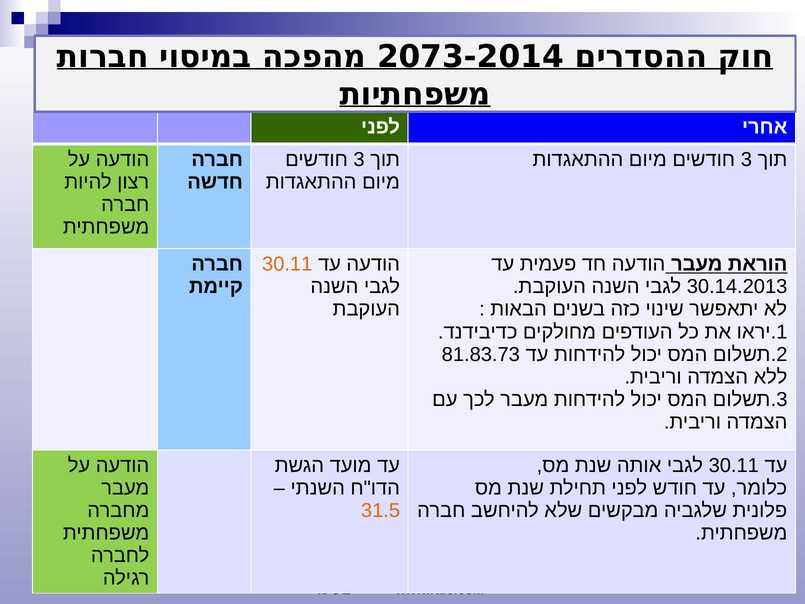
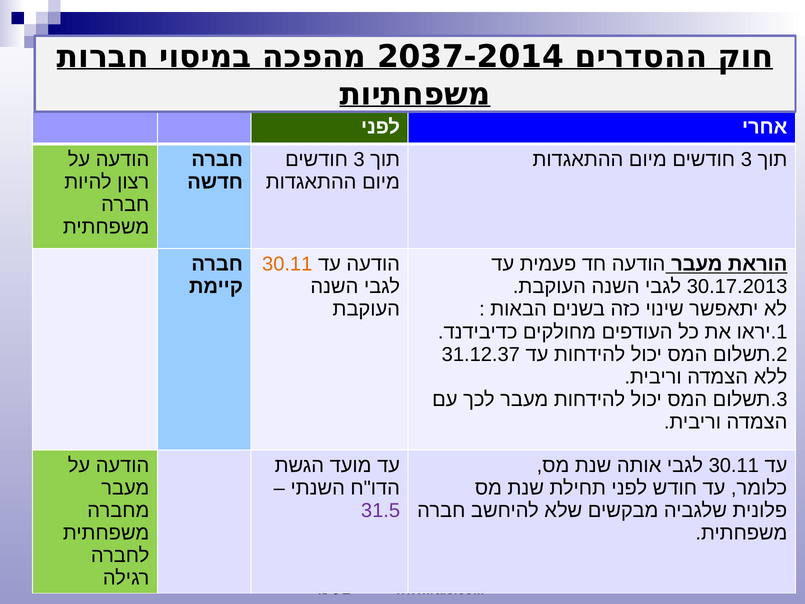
2073-2014: 2073-2014 -> 2037-2014 (470, 57)
30.14.2013: 30.14.2013 -> 30.17.2013 (737, 287)
81.83.73: 81.83.73 -> 31.12.37 (481, 354)
31.5 colour: orange -> purple (381, 510)
